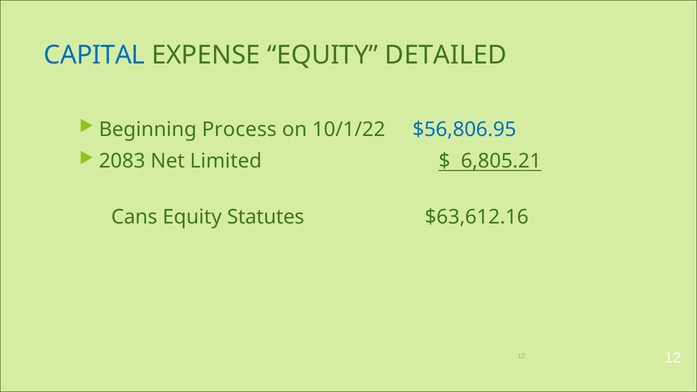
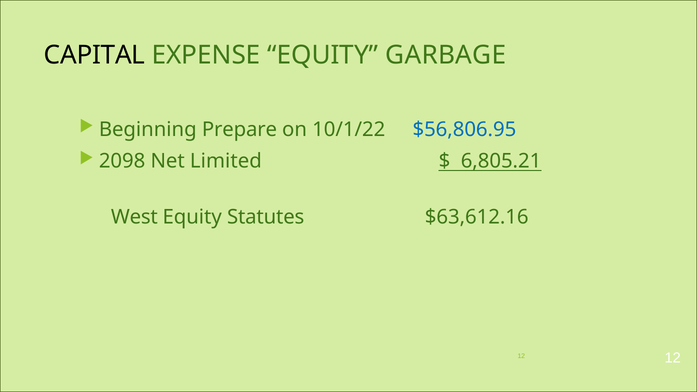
CAPITAL colour: blue -> black (95, 55)
DETAILED: DETAILED -> GARBAGE (446, 55)
Process: Process -> Prepare (239, 129)
2083: 2083 -> 2098 (122, 161)
Cans: Cans -> West (134, 217)
